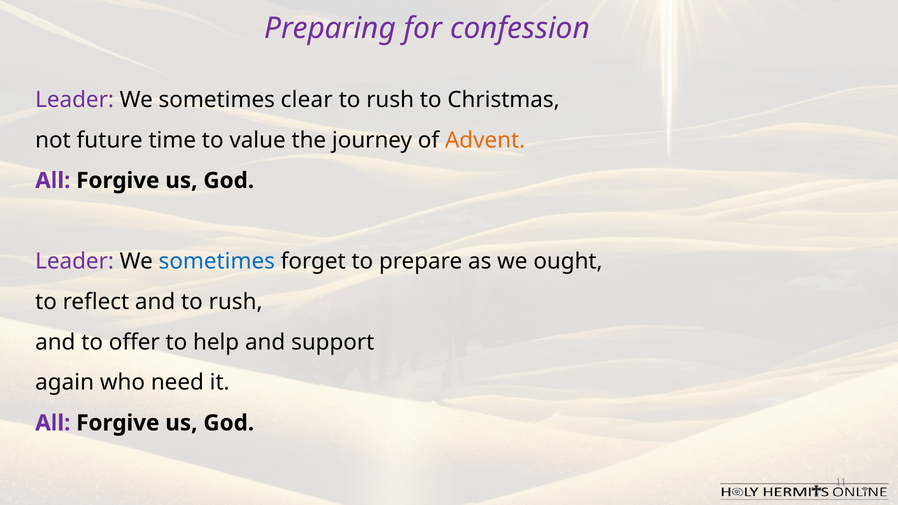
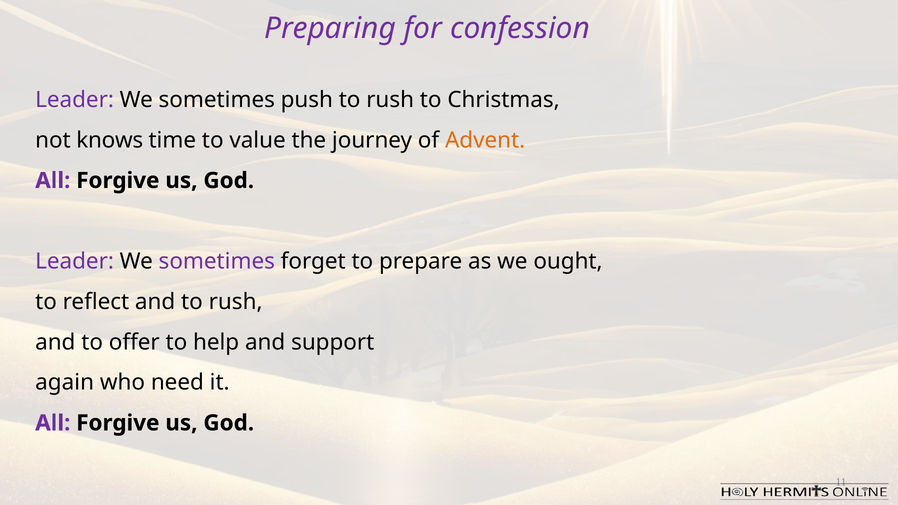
clear: clear -> push (307, 100)
future: future -> knows (110, 140)
sometimes colour: blue -> purple (217, 261)
